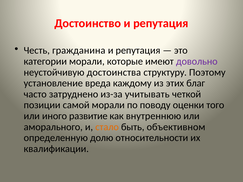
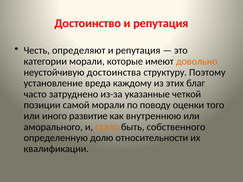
гражданина: гражданина -> определяют (79, 51)
довольно colour: purple -> orange (197, 61)
учитывать: учитывать -> указанные (147, 94)
объективном: объективном -> собственного (176, 127)
